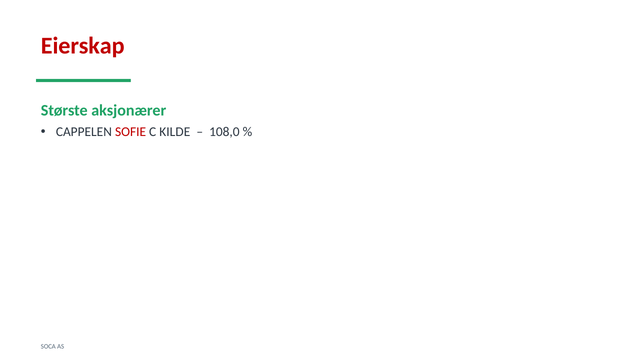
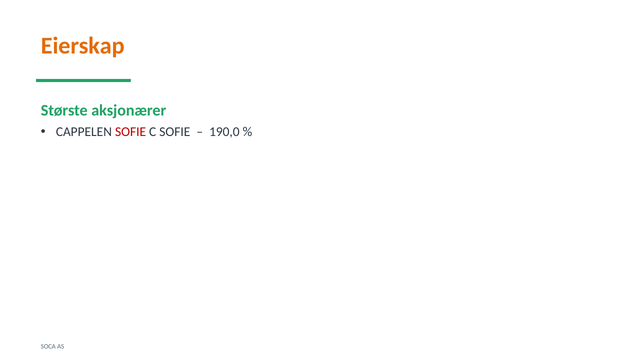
Eierskap colour: red -> orange (83, 46)
C KILDE: KILDE -> SOFIE (175, 132)
108,0: 108,0 -> 190,0 (224, 132)
